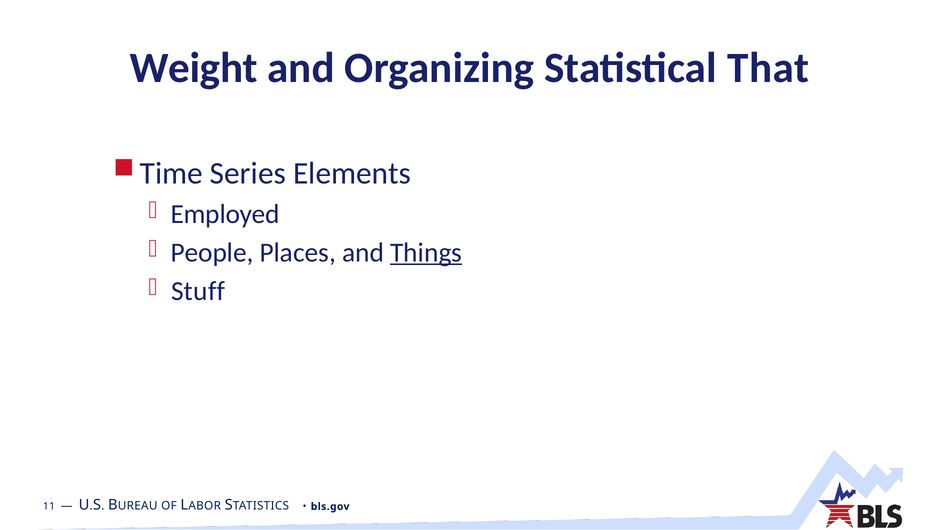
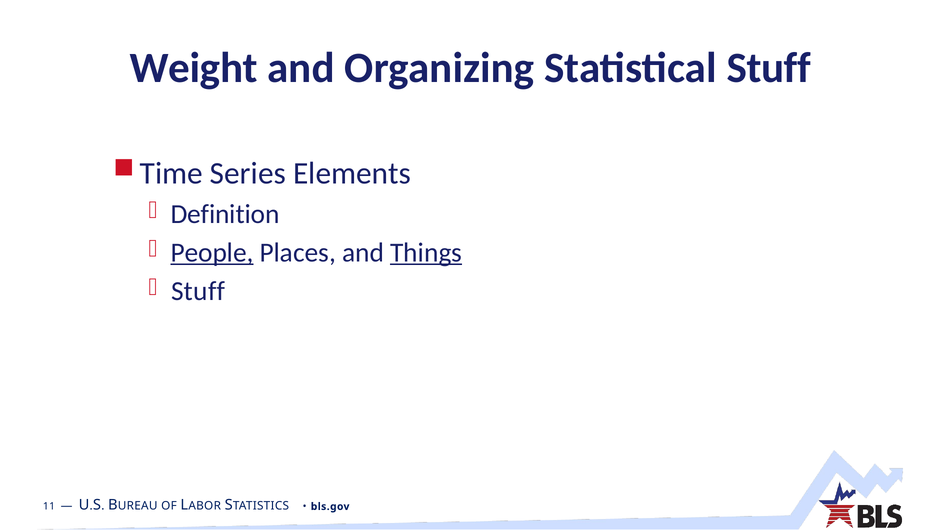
Statistical That: That -> Stuff (769, 68)
Employed: Employed -> Definition (225, 214)
People underline: none -> present (212, 252)
